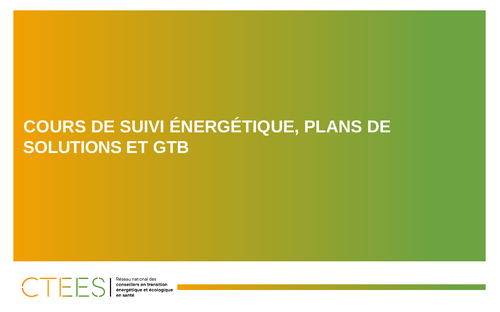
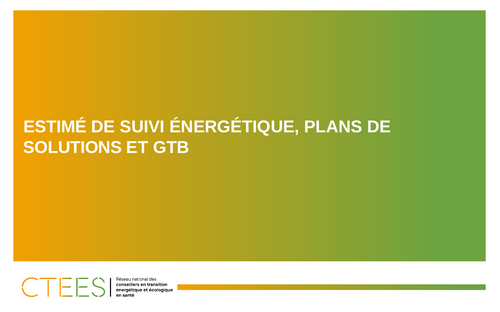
COURS: COURS -> ESTIMÉ (55, 127)
